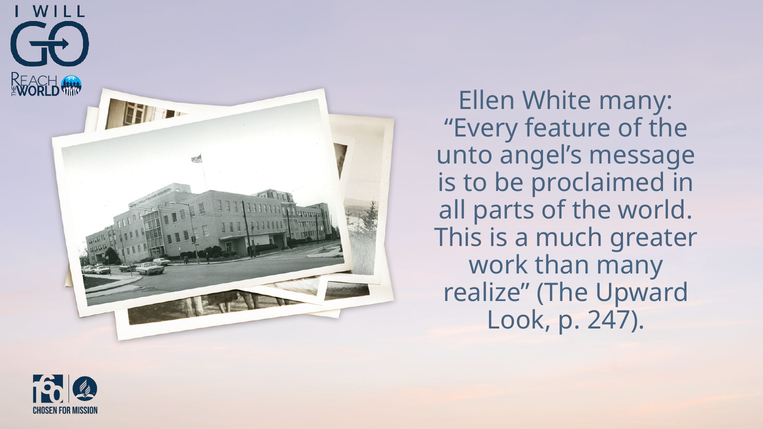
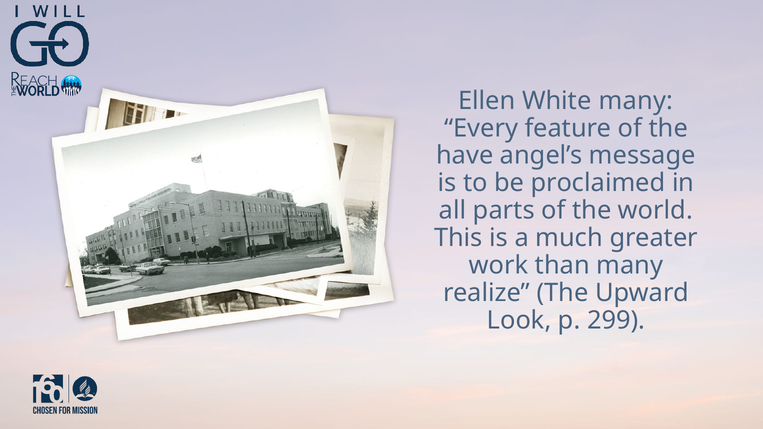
unto: unto -> have (465, 156)
247: 247 -> 299 (616, 321)
